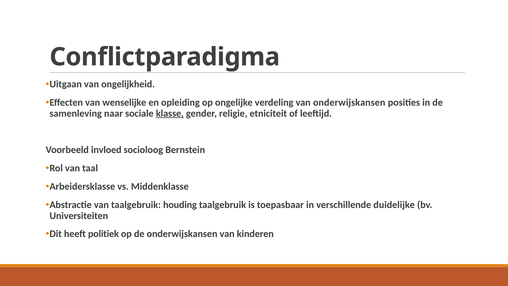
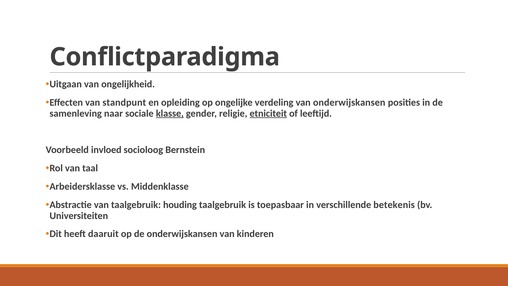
wenselijke: wenselijke -> standpunt (124, 102)
etniciteit underline: none -> present (268, 113)
duidelijke: duidelijke -> betekenis (394, 205)
politiek: politiek -> daaruit (103, 234)
